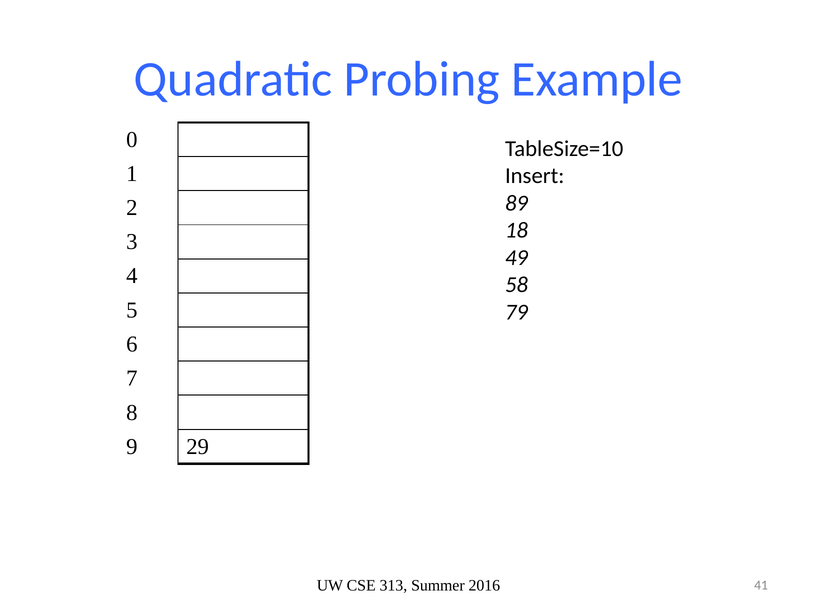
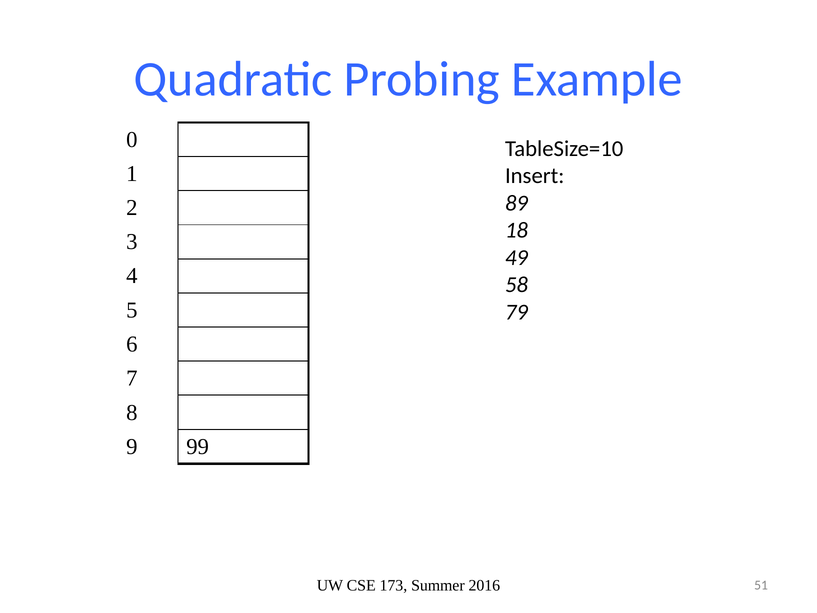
29: 29 -> 99 (198, 447)
313: 313 -> 173 (393, 585)
41: 41 -> 51 (761, 585)
